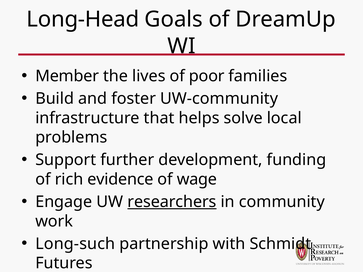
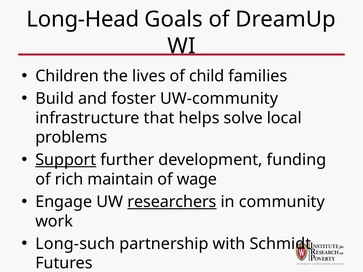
Member: Member -> Children (67, 76)
poor: poor -> child (207, 76)
Support underline: none -> present (66, 160)
evidence: evidence -> maintain (120, 179)
